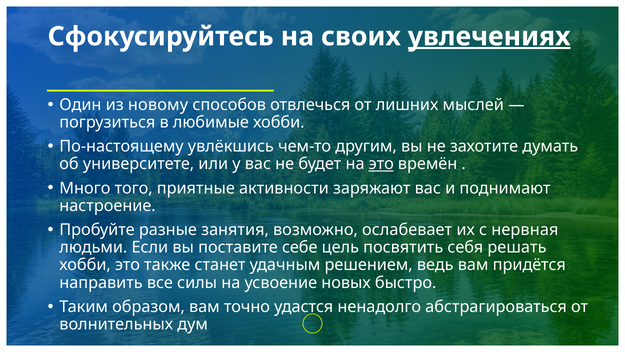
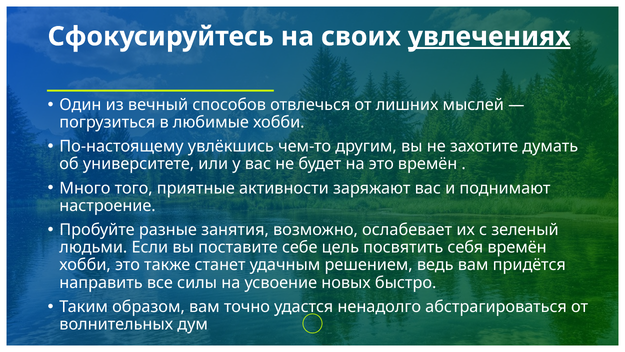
новому: новому -> вечный (158, 105)
это underline: present -> none (381, 164)
нервная: нервная -> зеленый (525, 230)
себя решать: решать -> времён (517, 247)
